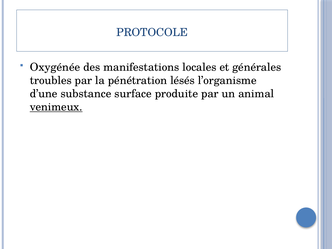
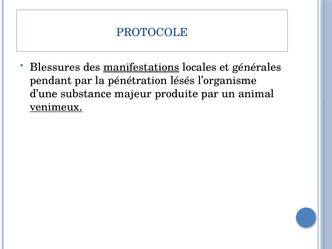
Oxygénée: Oxygénée -> Blessures (55, 67)
manifestations underline: none -> present (141, 67)
troubles: troubles -> pendant (51, 80)
surface: surface -> majeur (133, 94)
